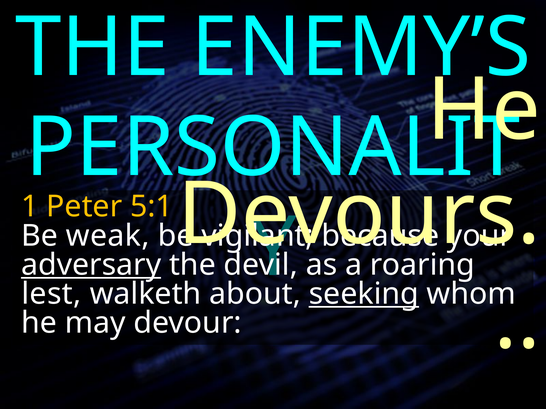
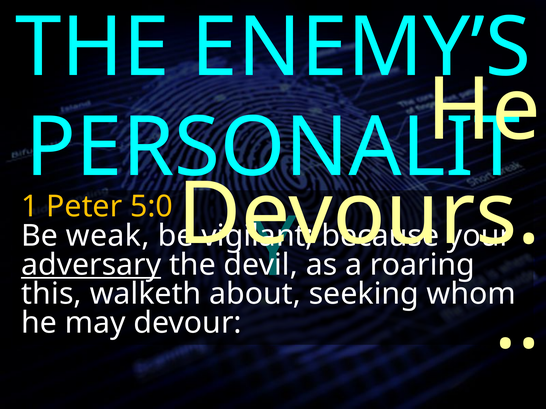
5:1: 5:1 -> 5:0 (151, 207)
lest: lest -> this (51, 294)
seeking underline: present -> none (364, 294)
